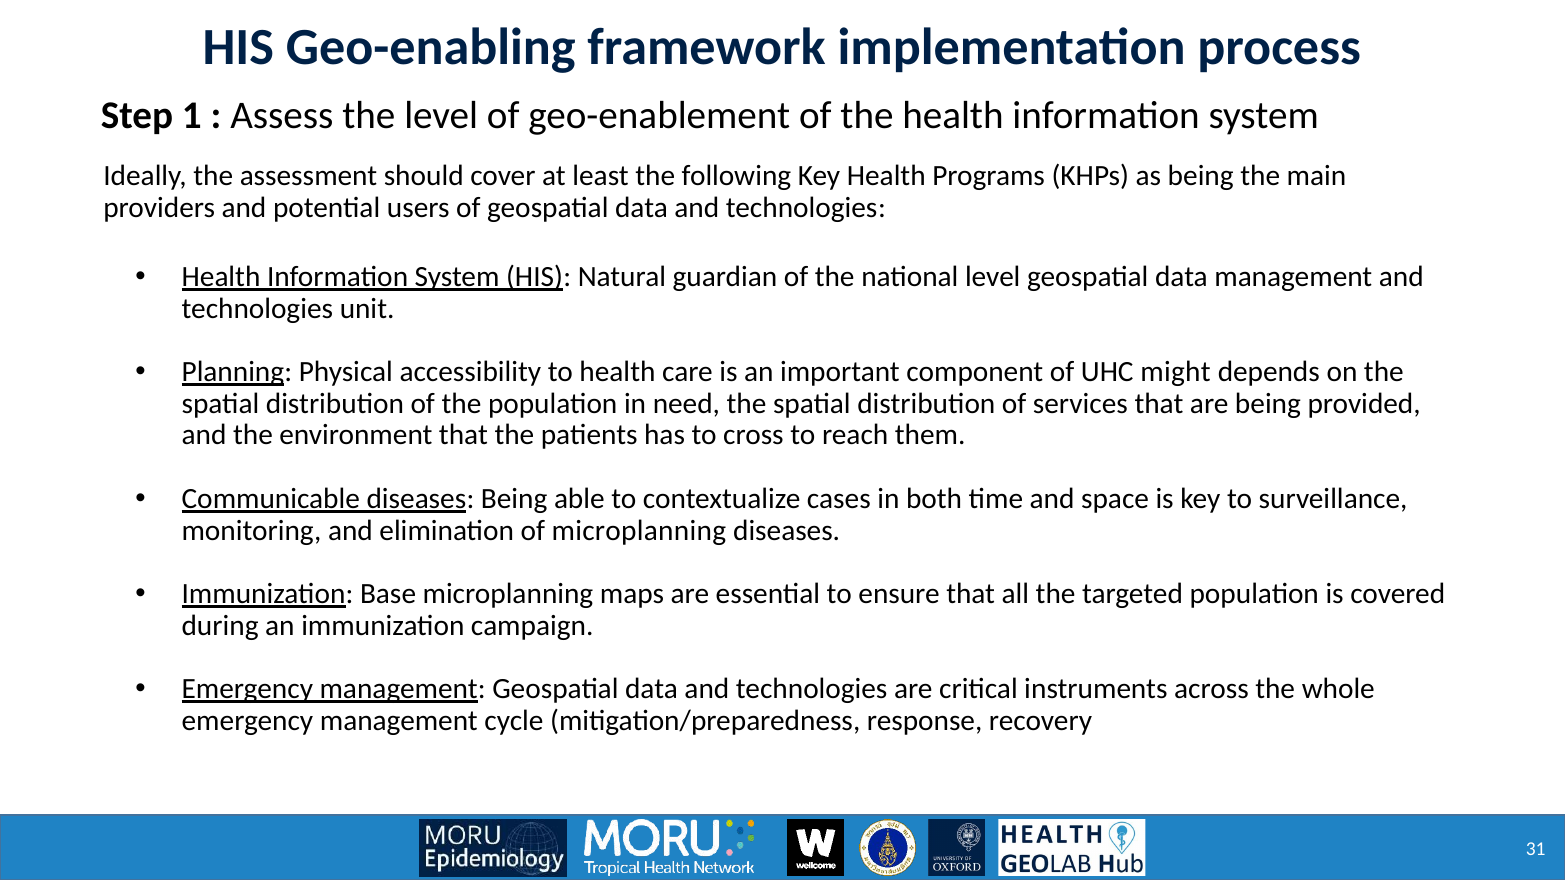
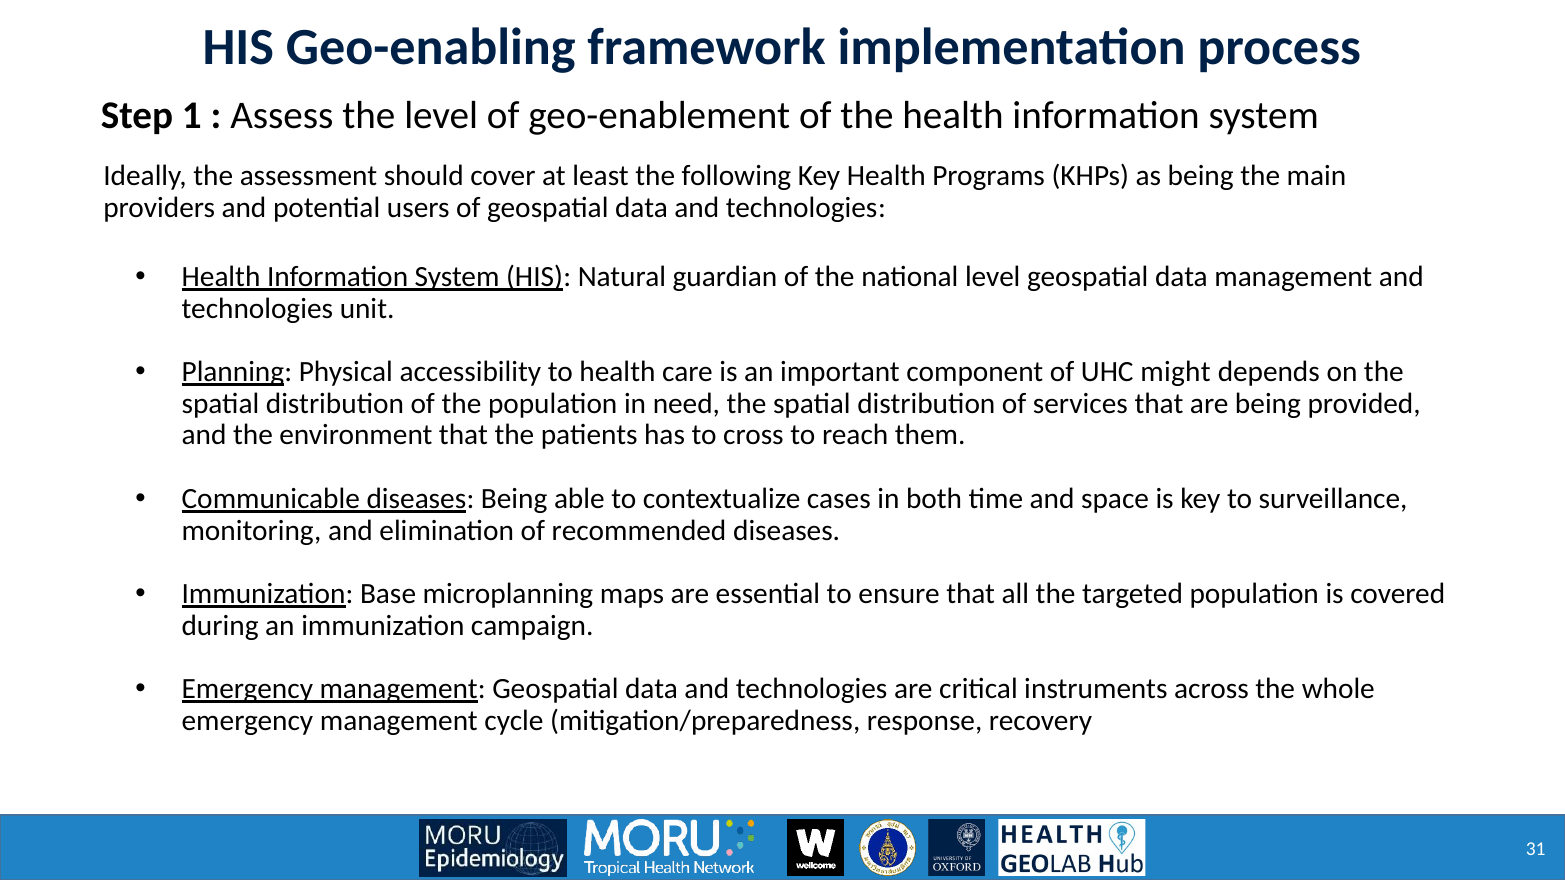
of microplanning: microplanning -> recommended (639, 531)
